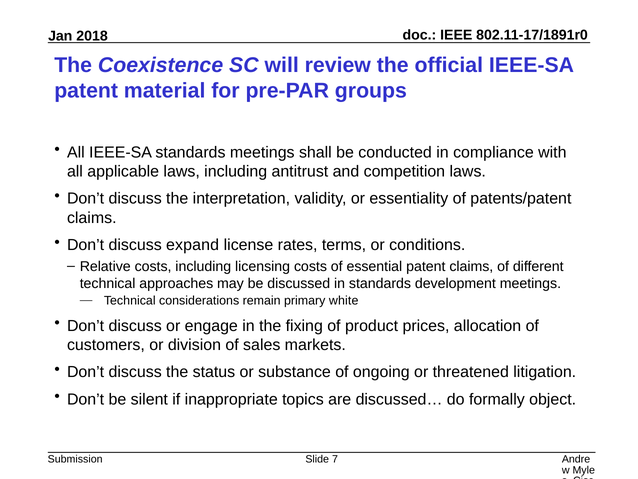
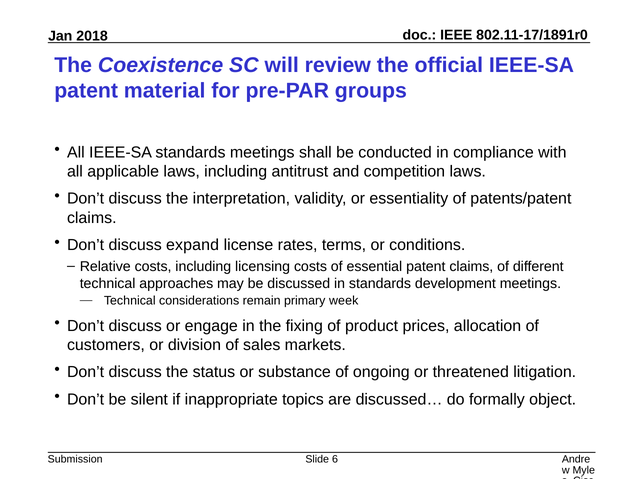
white: white -> week (344, 300)
7: 7 -> 6 (335, 459)
